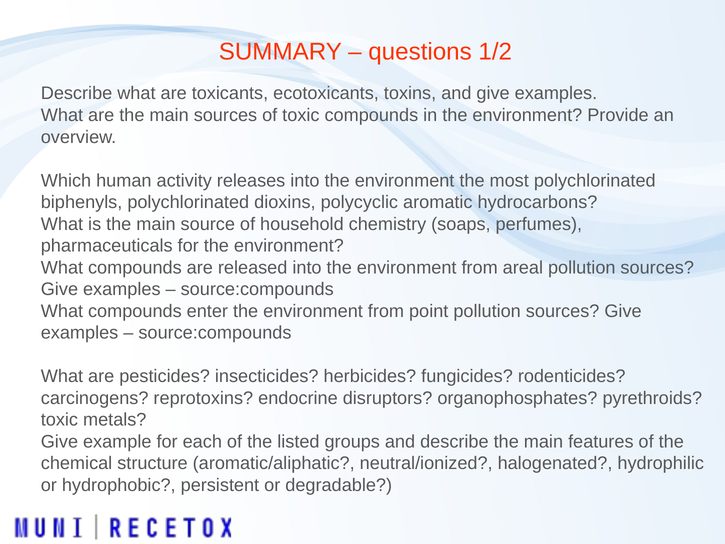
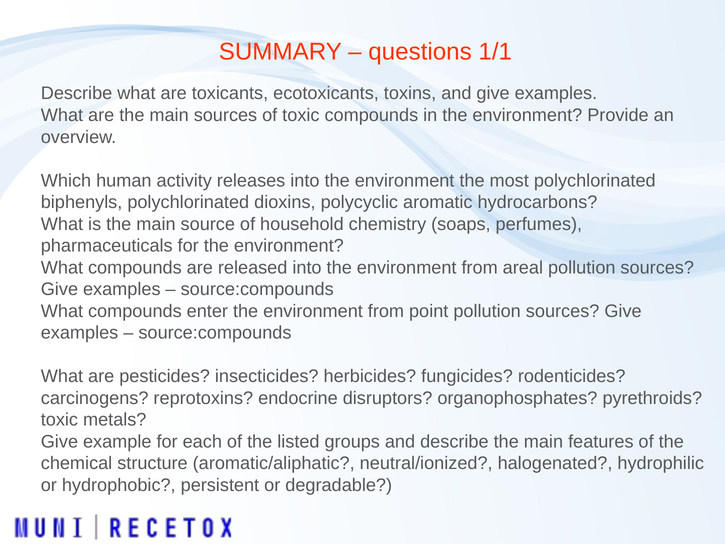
1/2: 1/2 -> 1/1 (495, 52)
